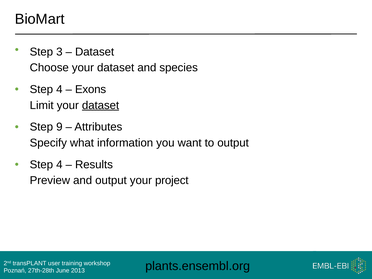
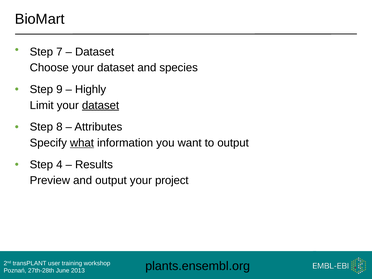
3: 3 -> 7 (59, 52)
4: 4 -> 9 (59, 89)
Exons: Exons -> Highly (91, 89)
9: 9 -> 8 (59, 127)
what underline: none -> present (82, 143)
